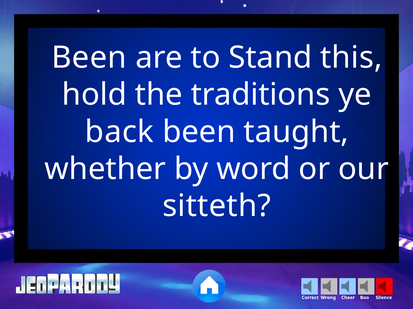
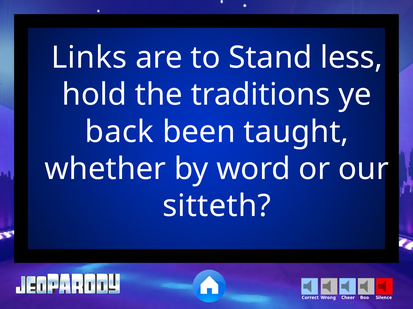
Been: Been -> Links (89, 58)
this: this -> less (352, 58)
